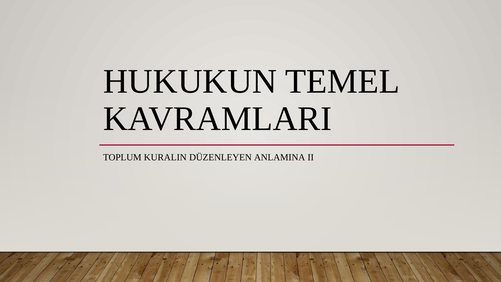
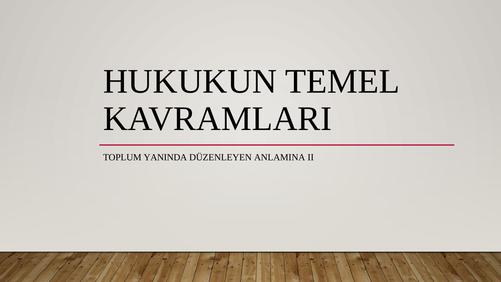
KURALIN: KURALIN -> YANINDA (165, 157)
